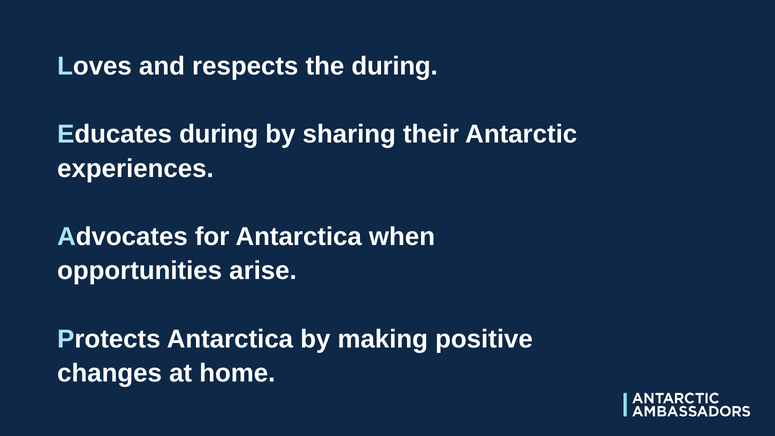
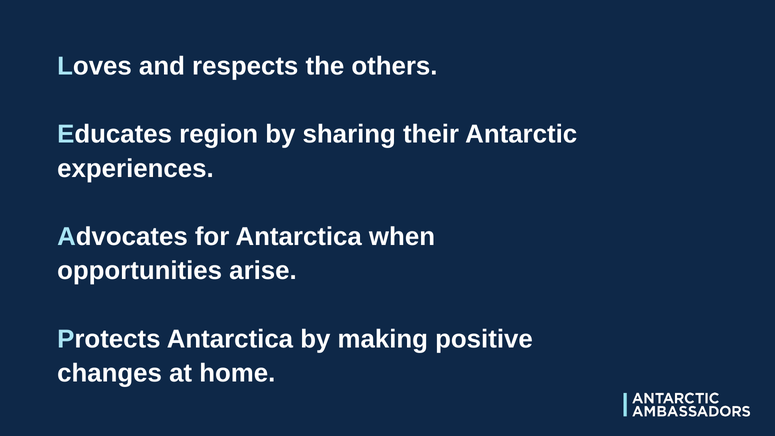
the during: during -> others (394, 66)
Educates during: during -> region (219, 134)
